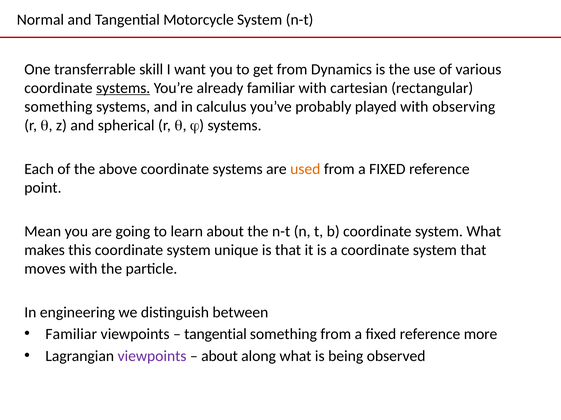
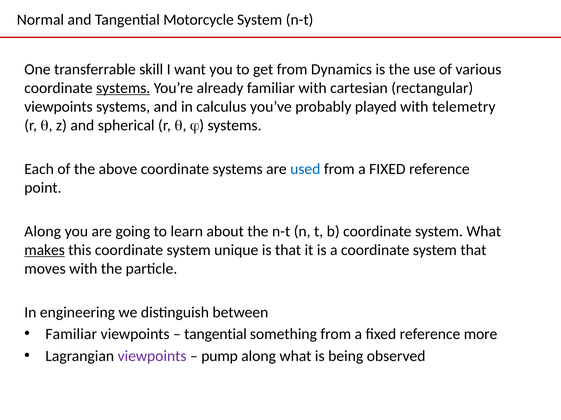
something: something -> viewpoints (58, 107)
observing: observing -> telemetry (464, 107)
used colour: orange -> blue (305, 169)
Mean: Mean -> Along (43, 232)
makes underline: none -> present (45, 250)
about: about -> pump (220, 357)
